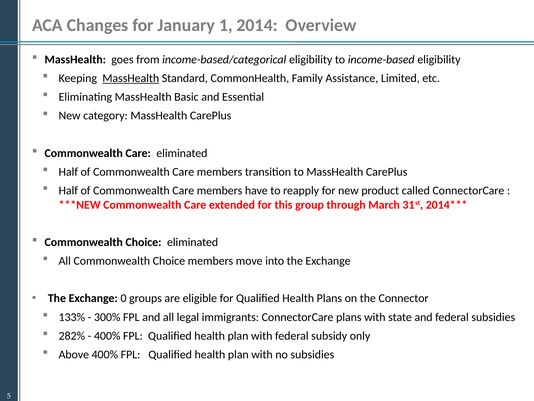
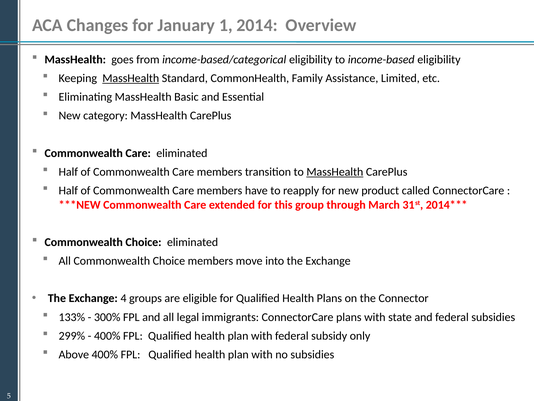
MassHealth underline: none -> present (335, 172)
0: 0 -> 4 (124, 298)
282%: 282% -> 299% (72, 335)
